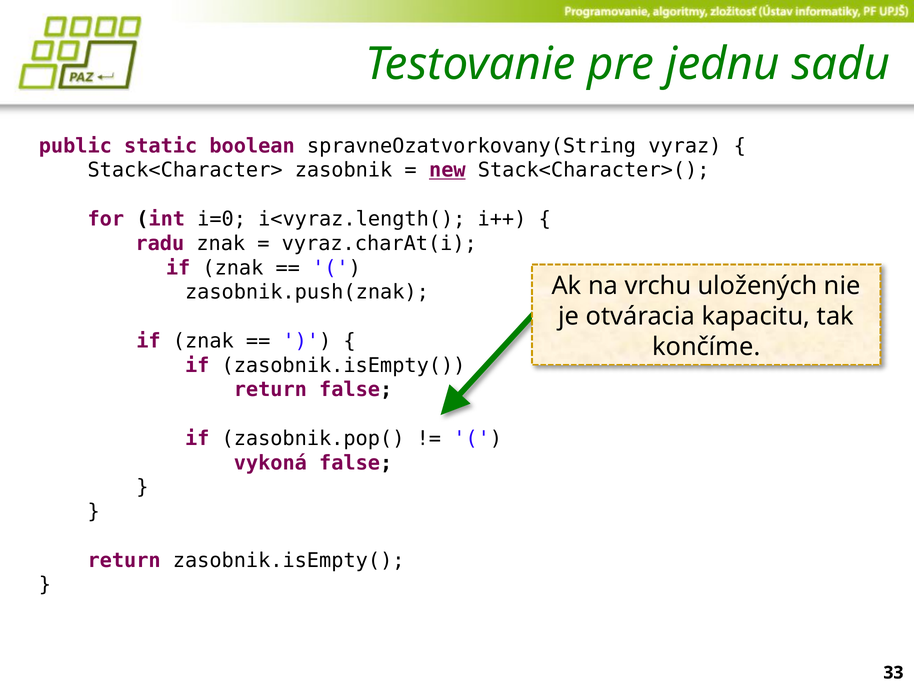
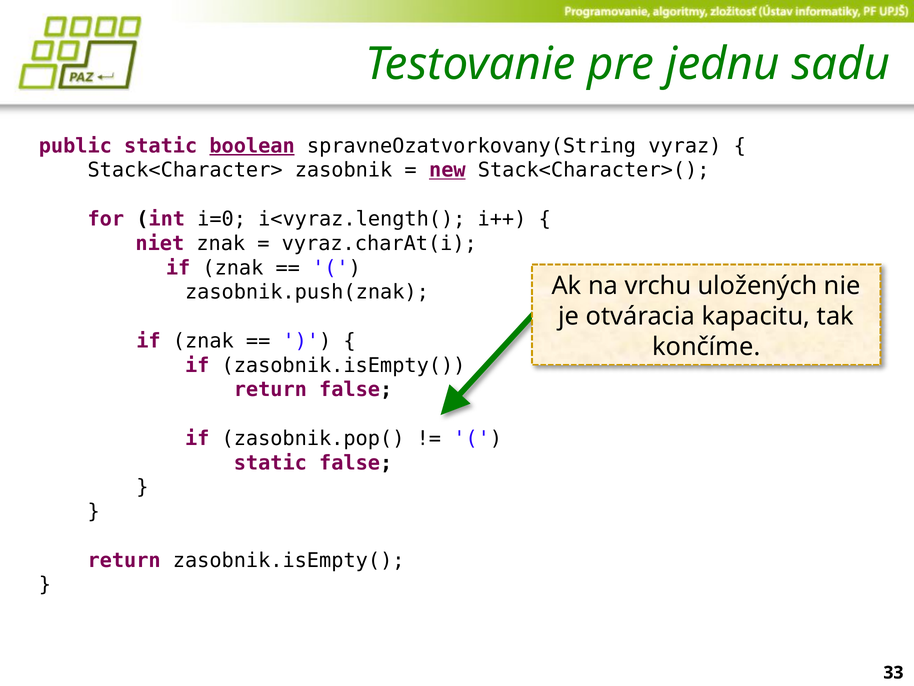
boolean underline: none -> present (252, 146)
radu: radu -> niet (160, 243)
vykoná: vykoná -> static (270, 463)
